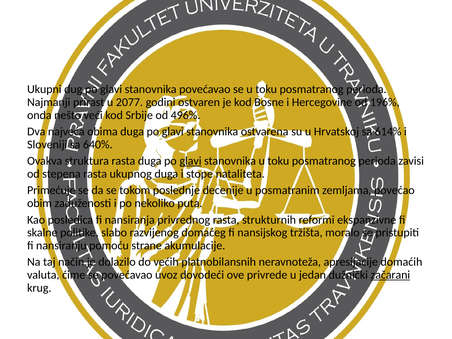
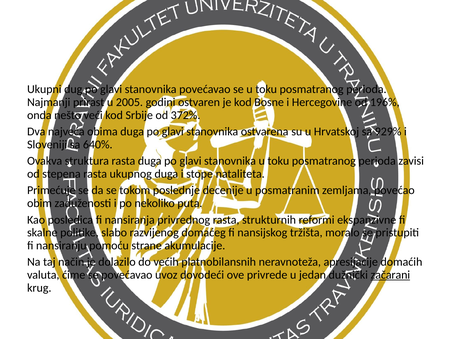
2077: 2077 -> 2005 (129, 102)
496%: 496% -> 372% (186, 115)
614%: 614% -> 929% (388, 132)
glavi underline: present -> none (191, 161)
